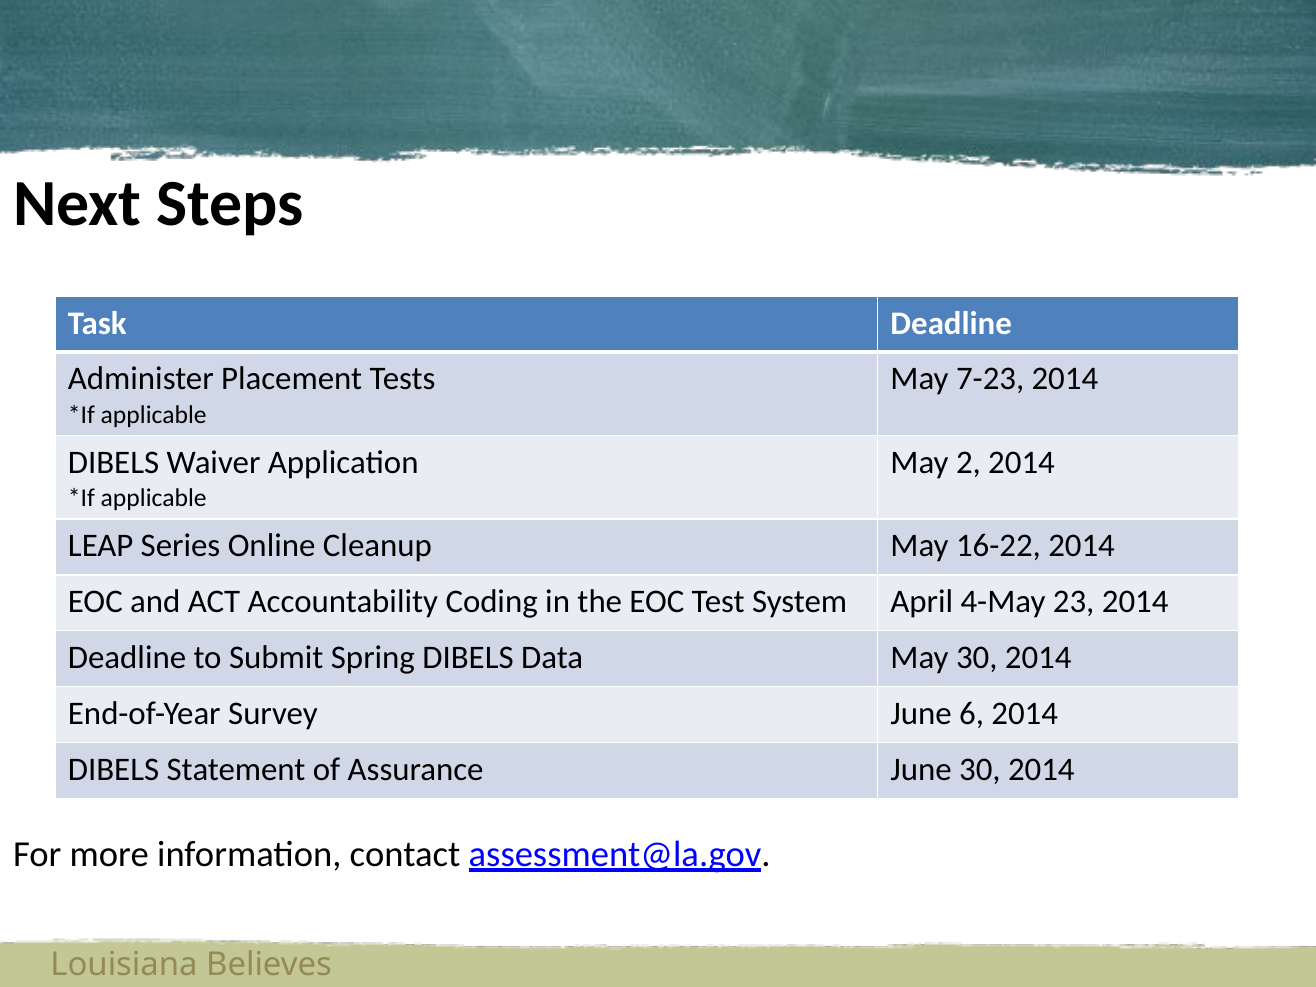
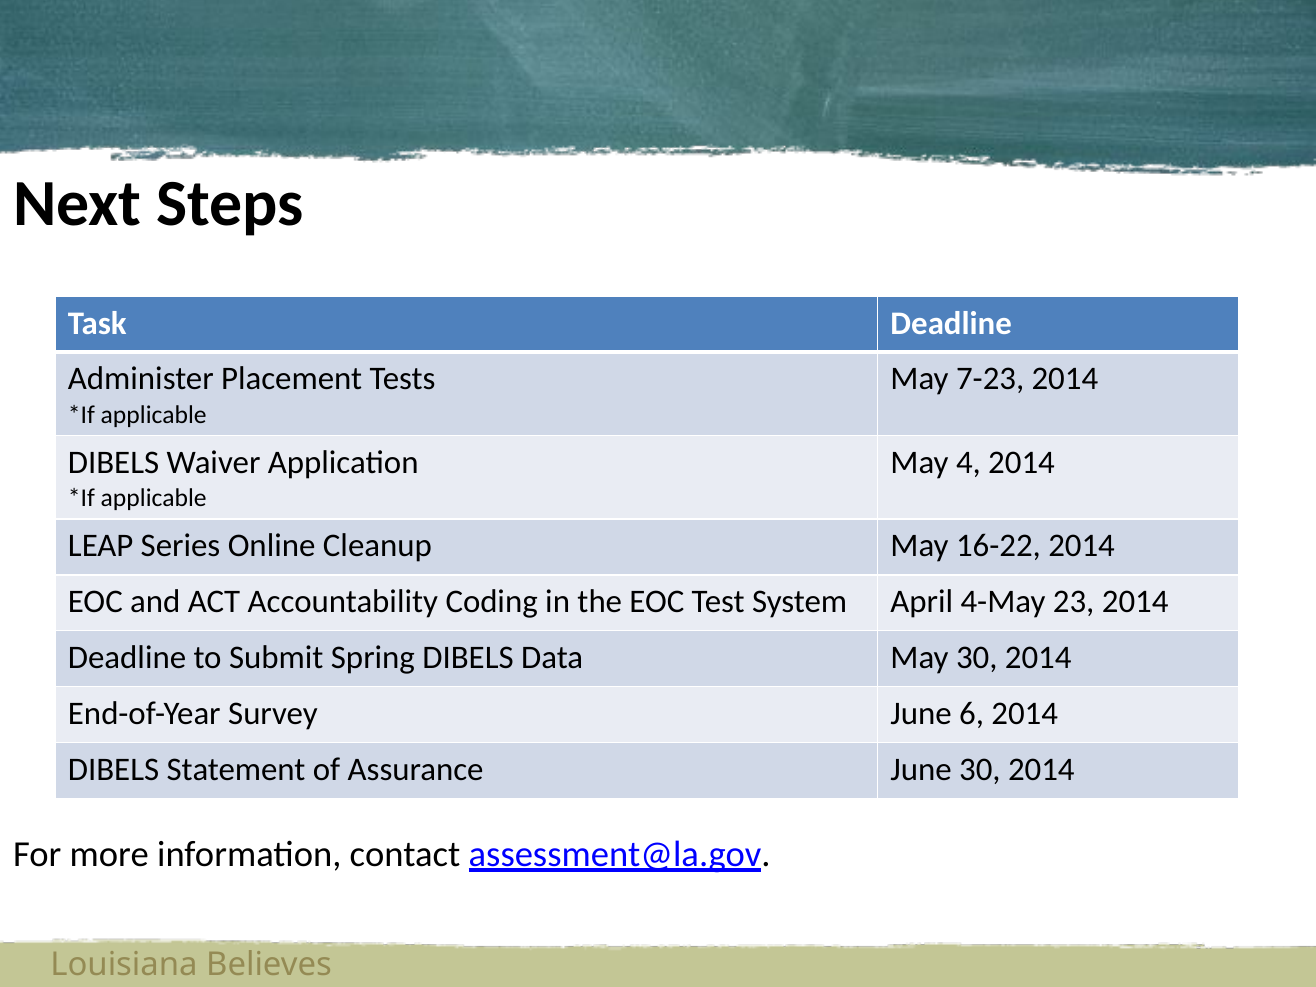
2: 2 -> 4 (968, 462)
